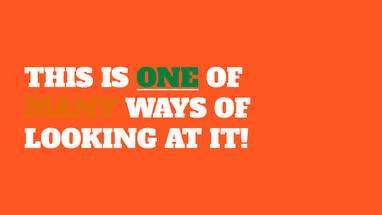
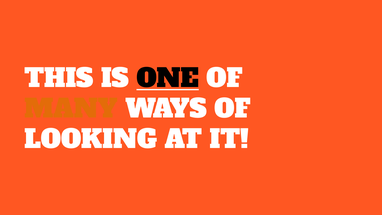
ONE colour: green -> black (168, 79)
